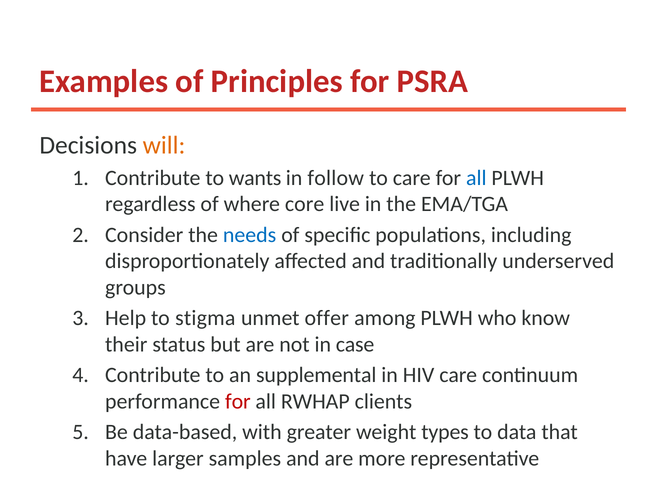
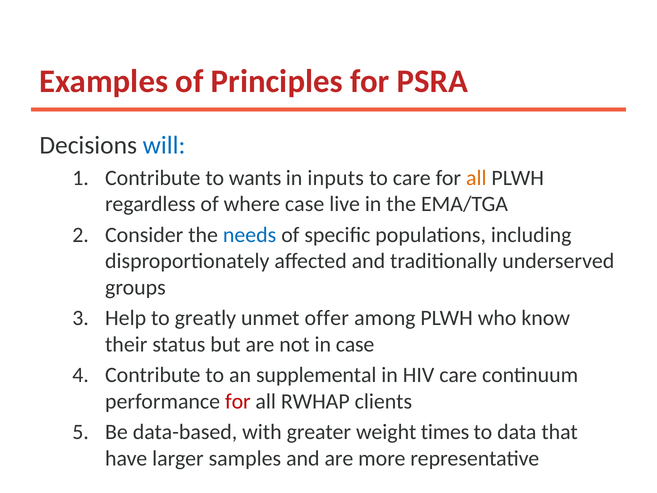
will colour: orange -> blue (164, 145)
follow: follow -> inputs (336, 178)
all colour: blue -> orange (476, 178)
where core: core -> case (305, 204)
stigma: stigma -> greatly (205, 318)
types: types -> times (445, 432)
